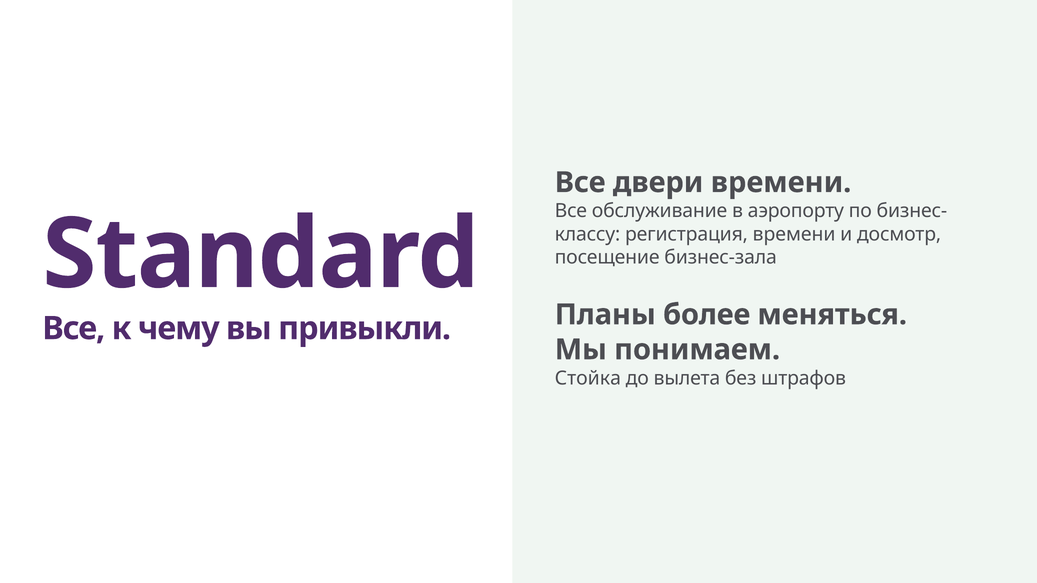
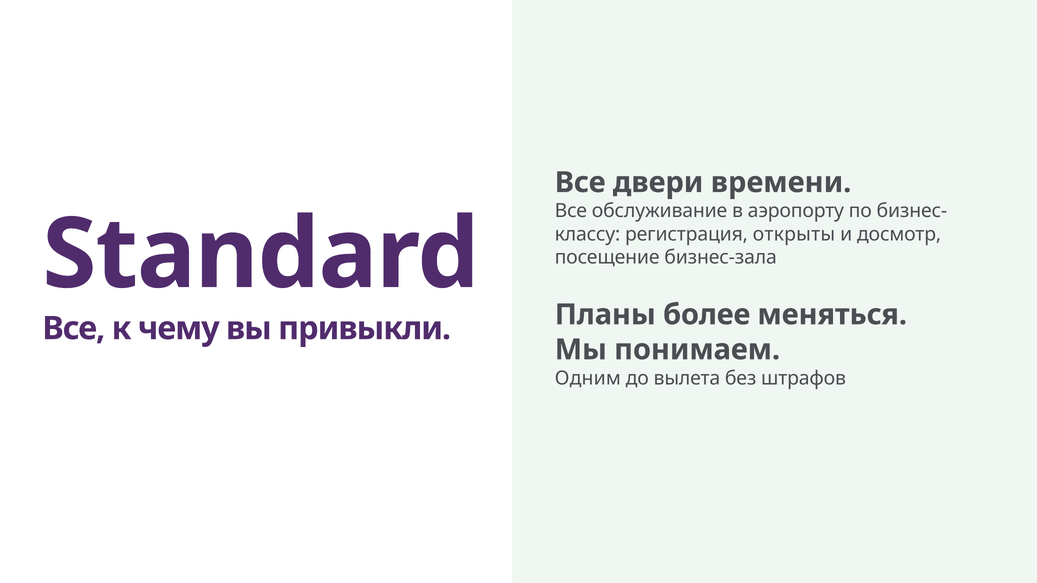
регистрация времени: времени -> открыты (794, 234)
Стойка: Стойка -> Одним (588, 378)
